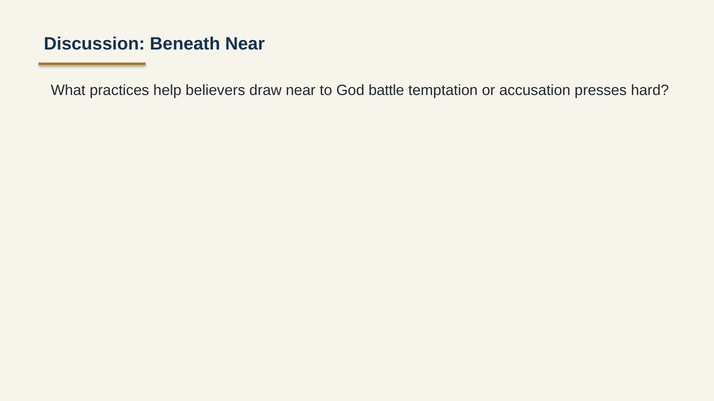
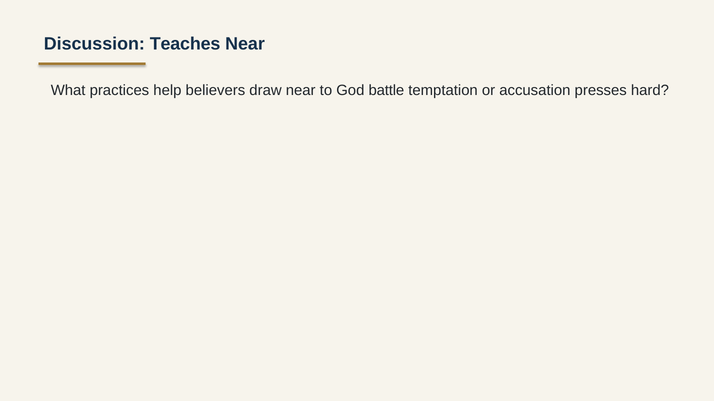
Beneath: Beneath -> Teaches (185, 44)
